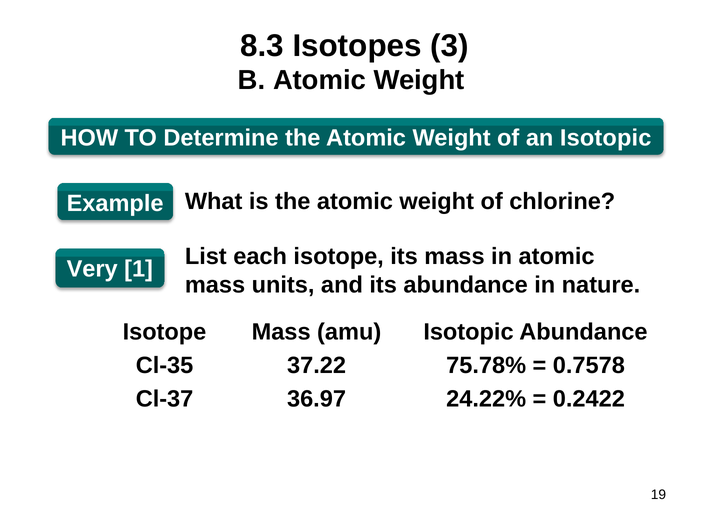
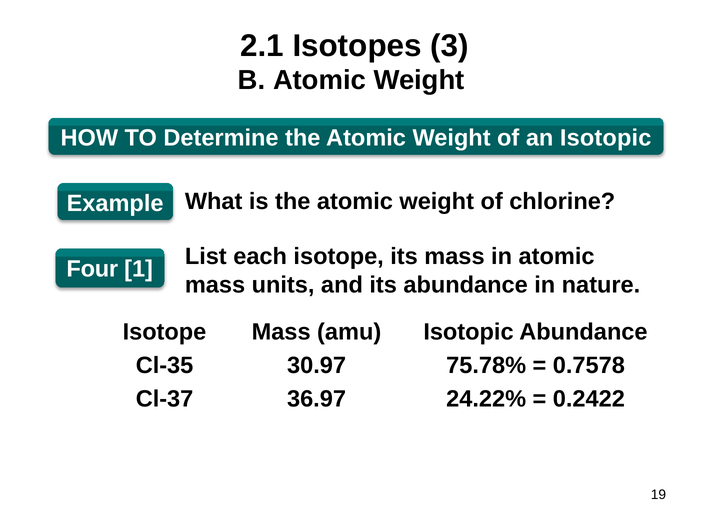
8.3: 8.3 -> 2.1 (262, 46)
Very: Very -> Four (92, 269)
37.22: 37.22 -> 30.97 (317, 366)
